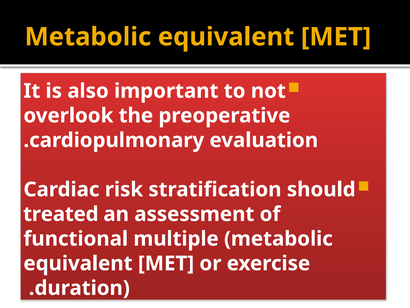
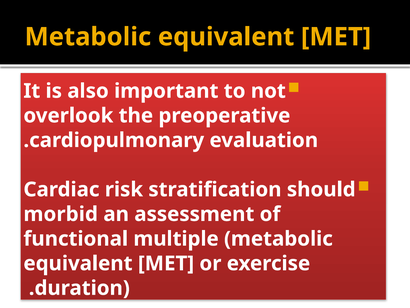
treated: treated -> morbid (61, 214)
